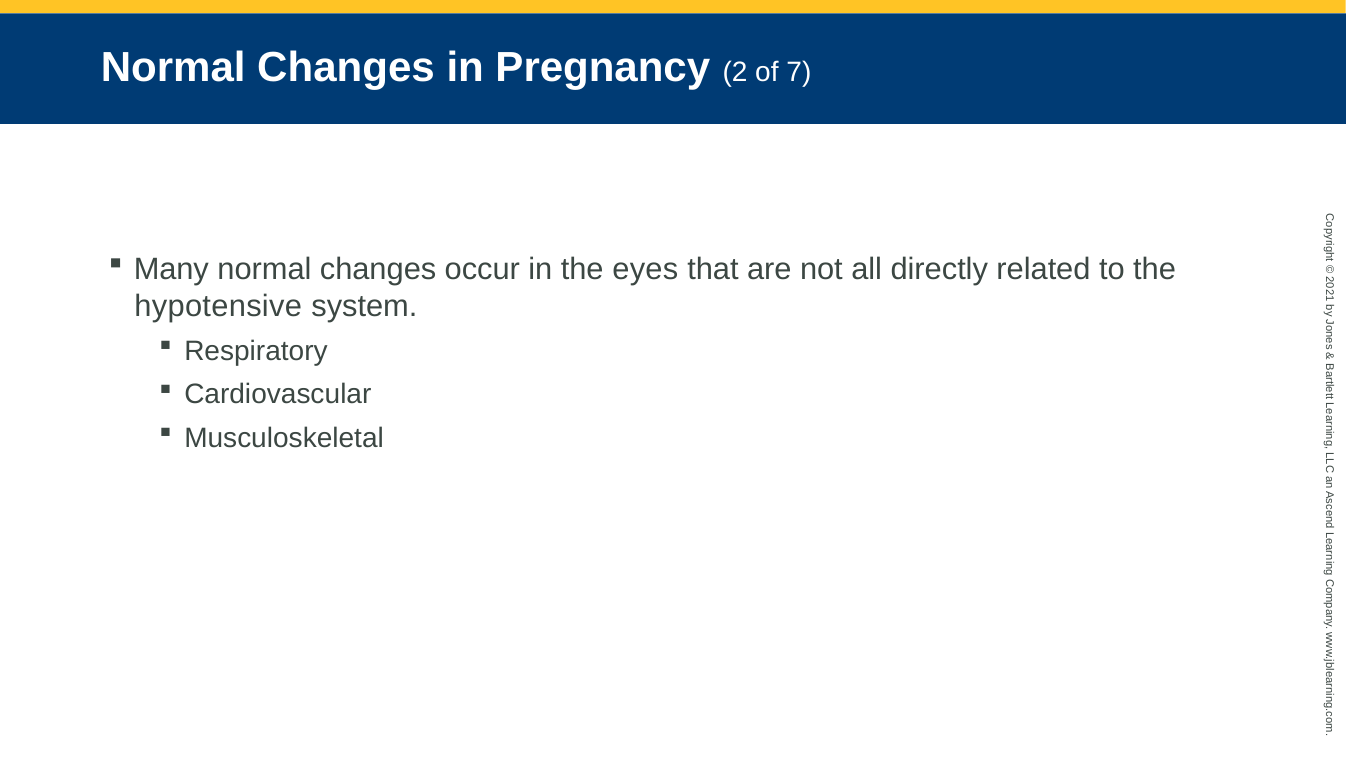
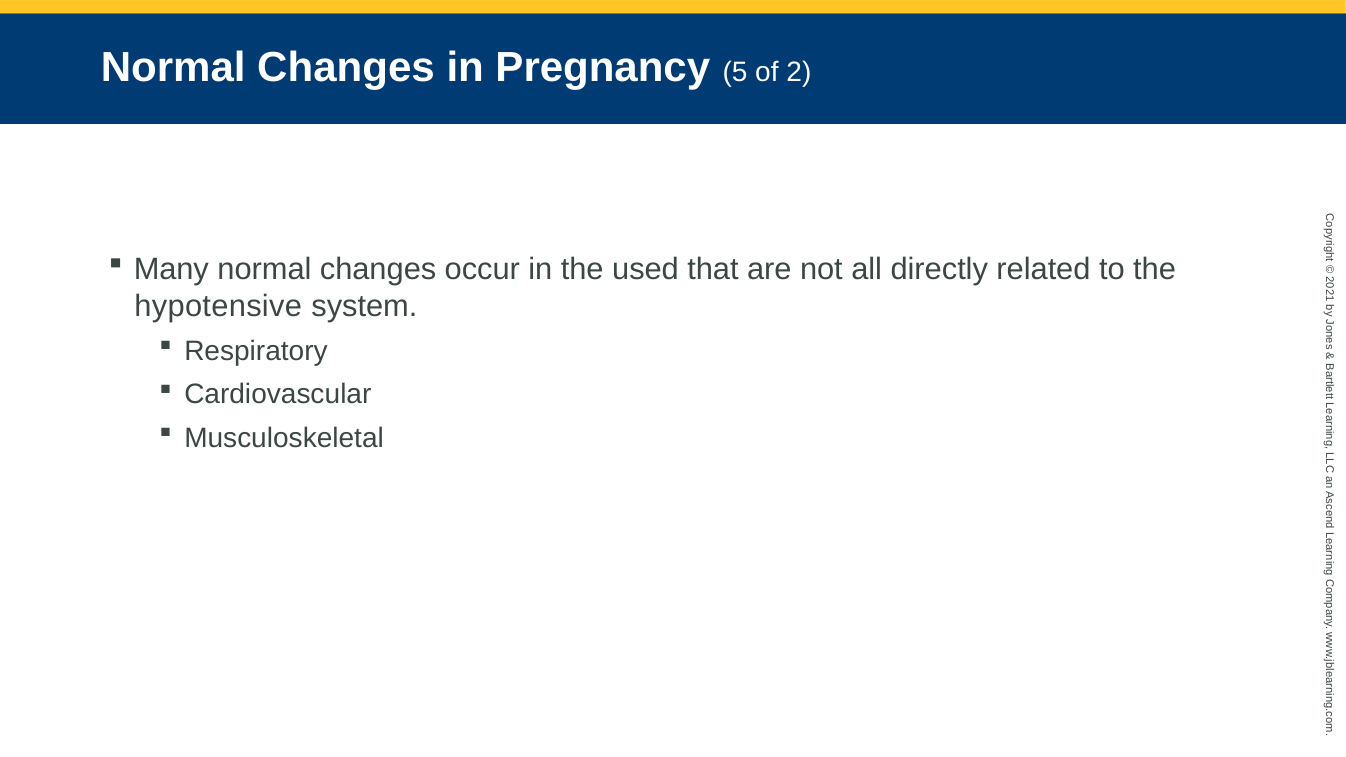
Pregnancy 2: 2 -> 5 (735, 72)
of 7: 7 -> 2 (799, 72)
eyes: eyes -> used (646, 269)
